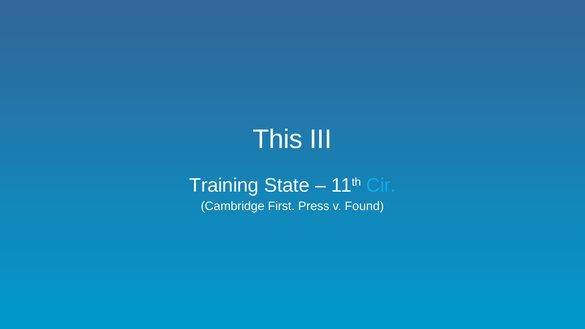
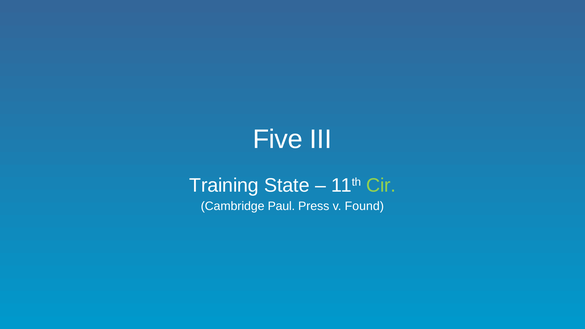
This: This -> Five (278, 139)
Cir colour: light blue -> light green (381, 185)
First: First -> Paul (281, 206)
